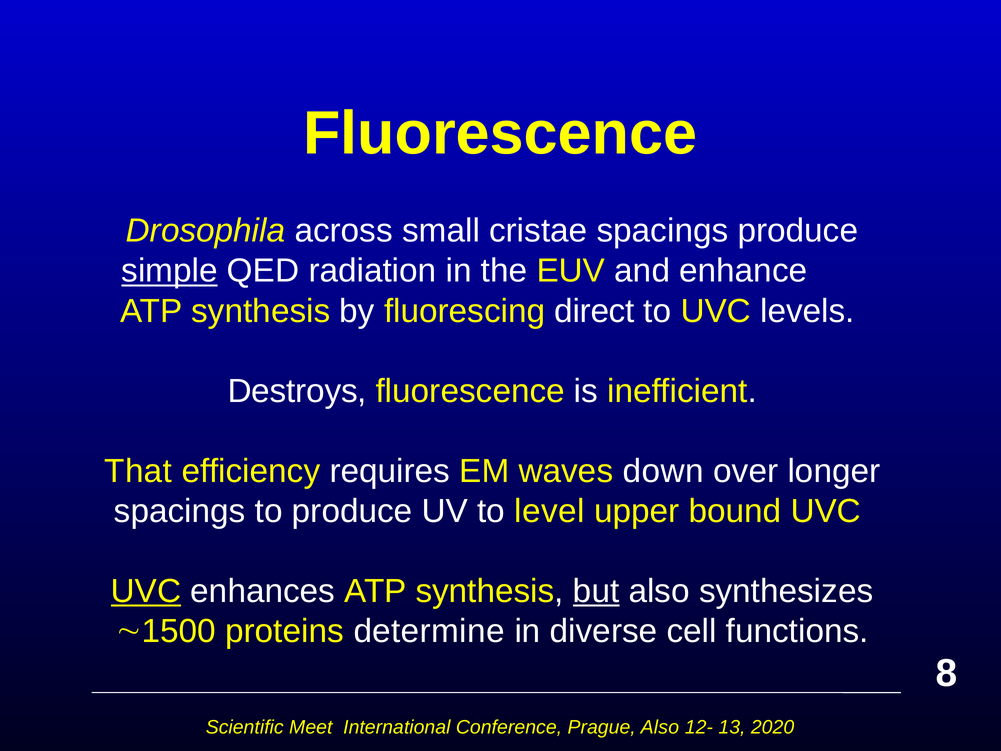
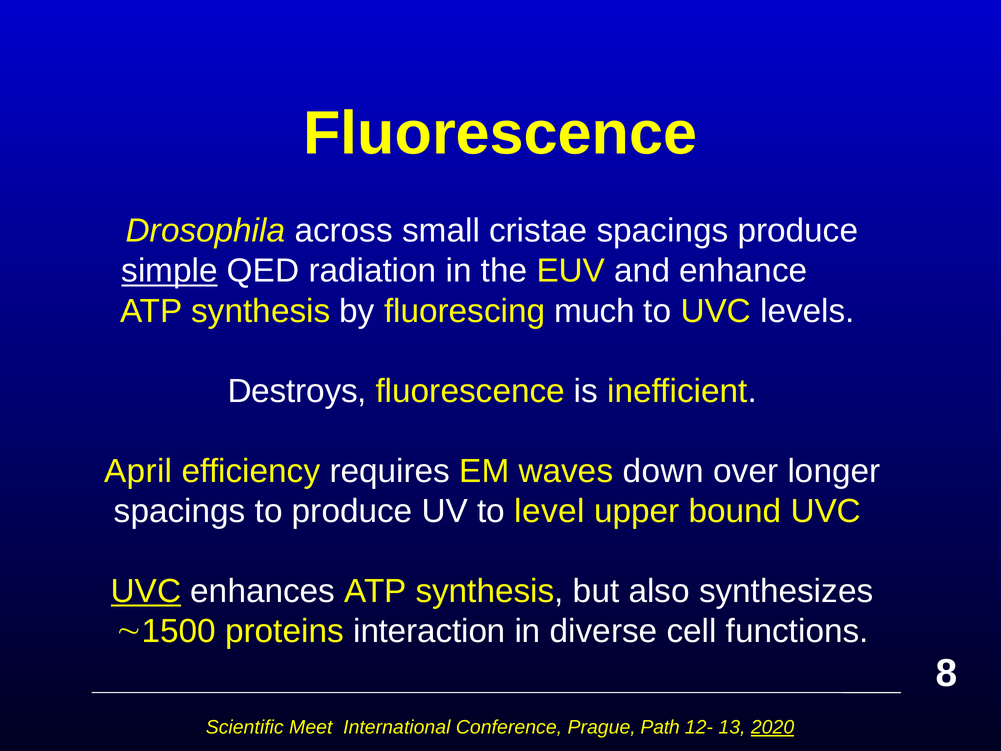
direct: direct -> much (594, 311)
That: That -> April (138, 471)
but underline: present -> none (596, 591)
determine: determine -> interaction (429, 631)
Prague Also: Also -> Path (660, 727)
2020 underline: none -> present (773, 727)
